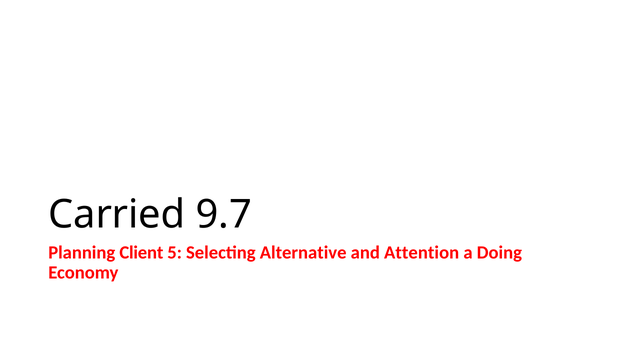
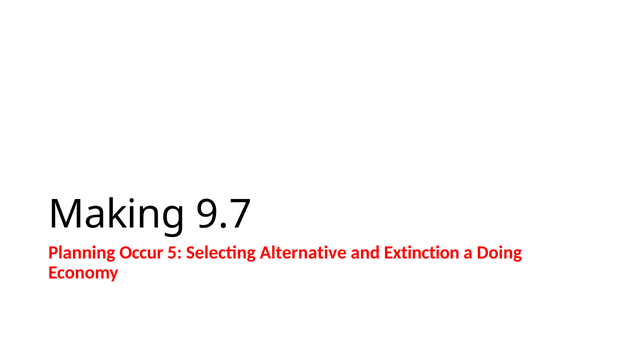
Carried: Carried -> Making (117, 215)
Client: Client -> Occur (141, 252)
Attention: Attention -> Extinction (422, 252)
